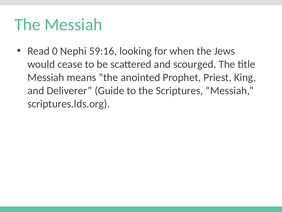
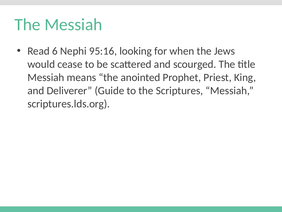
0: 0 -> 6 (55, 51)
59:16: 59:16 -> 95:16 (103, 51)
